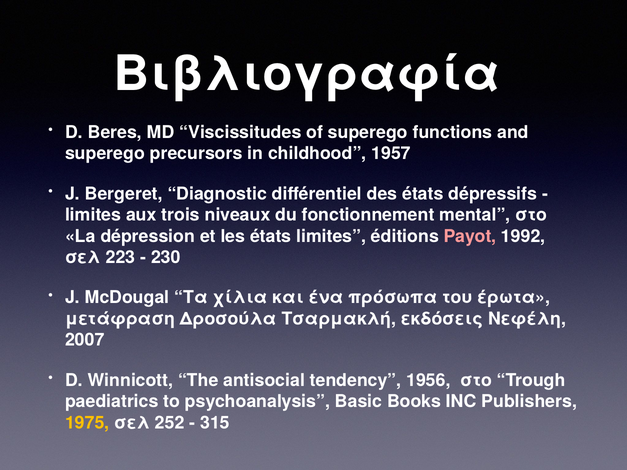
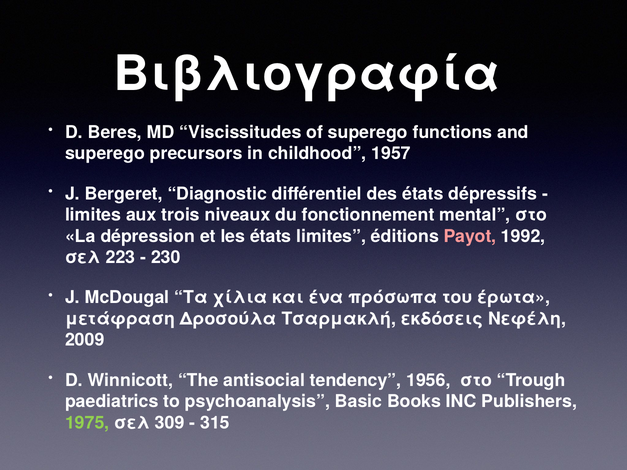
2007: 2007 -> 2009 (85, 340)
1975 colour: yellow -> light green (87, 423)
252: 252 -> 309 (170, 423)
